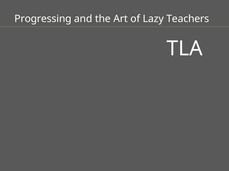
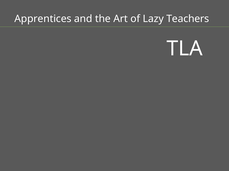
Progressing: Progressing -> Apprentices (43, 19)
